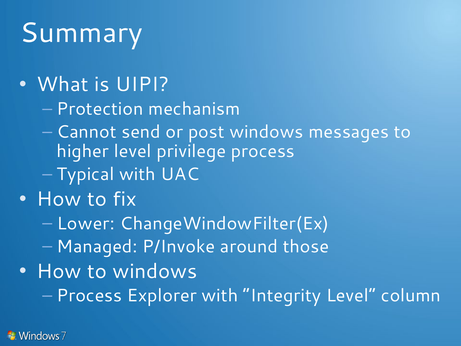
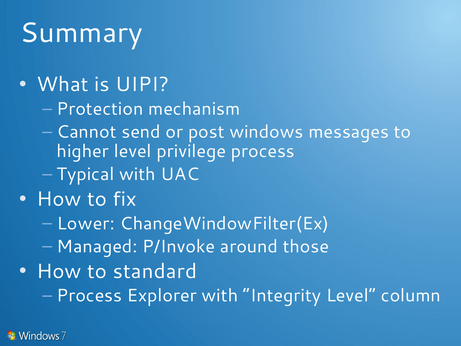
to windows: windows -> standard (155, 271)
